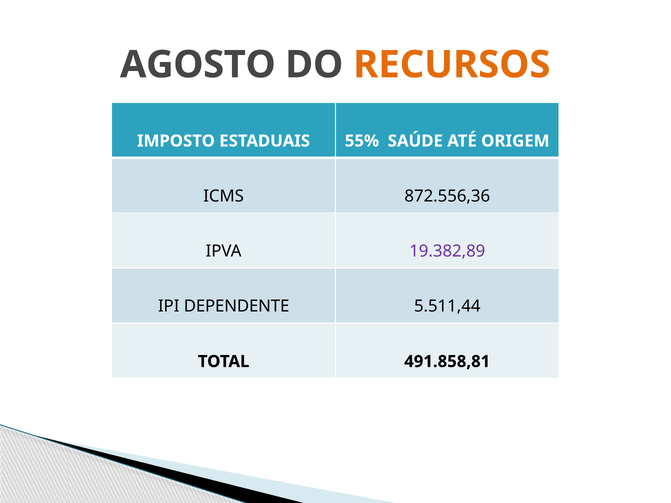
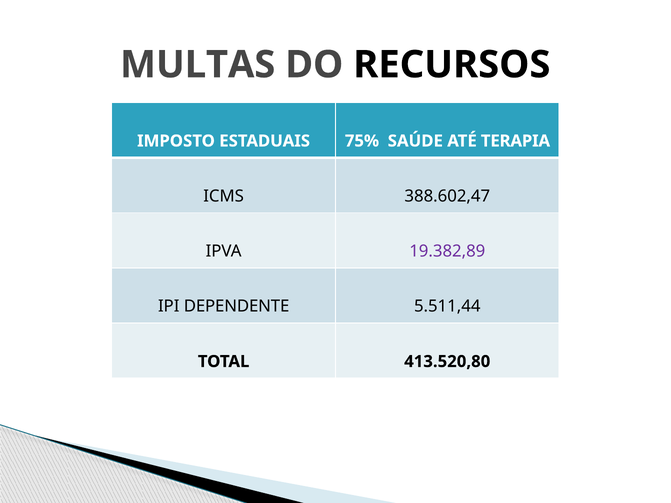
AGOSTO: AGOSTO -> MULTAS (198, 65)
RECURSOS colour: orange -> black (452, 65)
55%: 55% -> 75% (362, 141)
ORIGEM: ORIGEM -> TERAPIA (515, 141)
872.556,36: 872.556,36 -> 388.602,47 (447, 196)
491.858,81: 491.858,81 -> 413.520,80 (447, 362)
